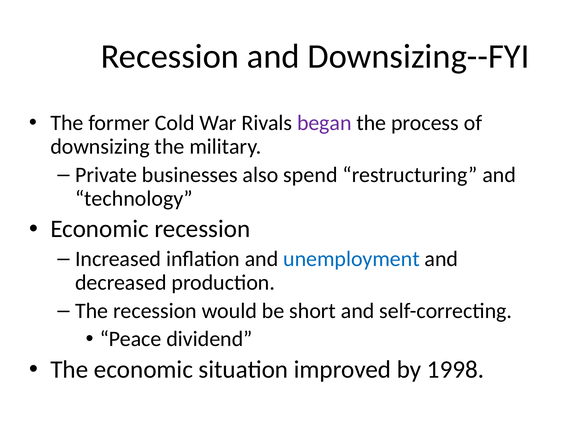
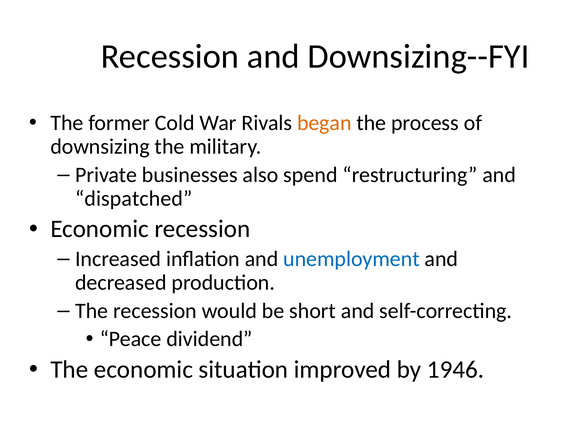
began colour: purple -> orange (324, 123)
technology: technology -> dispatched (134, 198)
1998: 1998 -> 1946 (456, 369)
